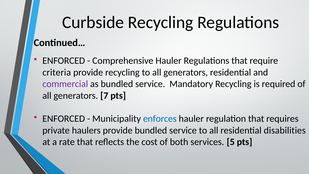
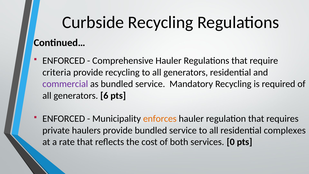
7: 7 -> 6 (104, 95)
enforces colour: blue -> orange (160, 119)
disabilities: disabilities -> complexes (285, 130)
5: 5 -> 0 (231, 142)
